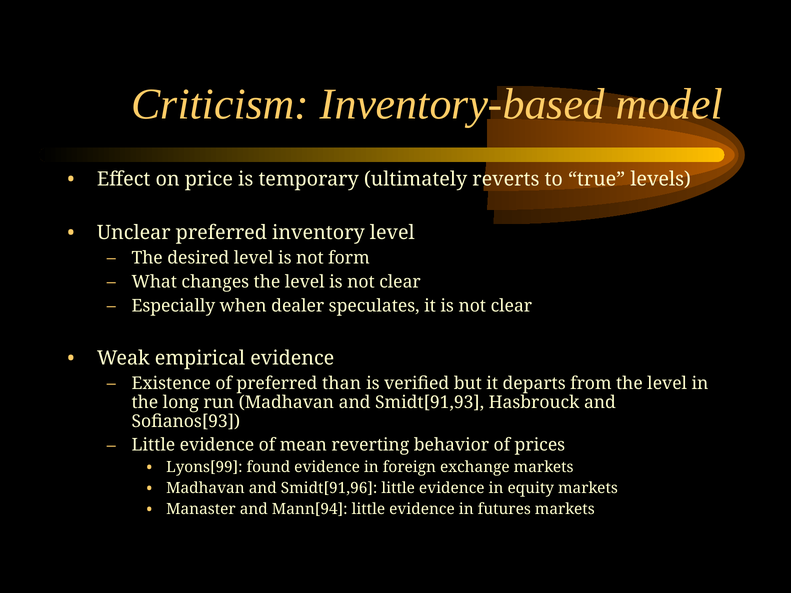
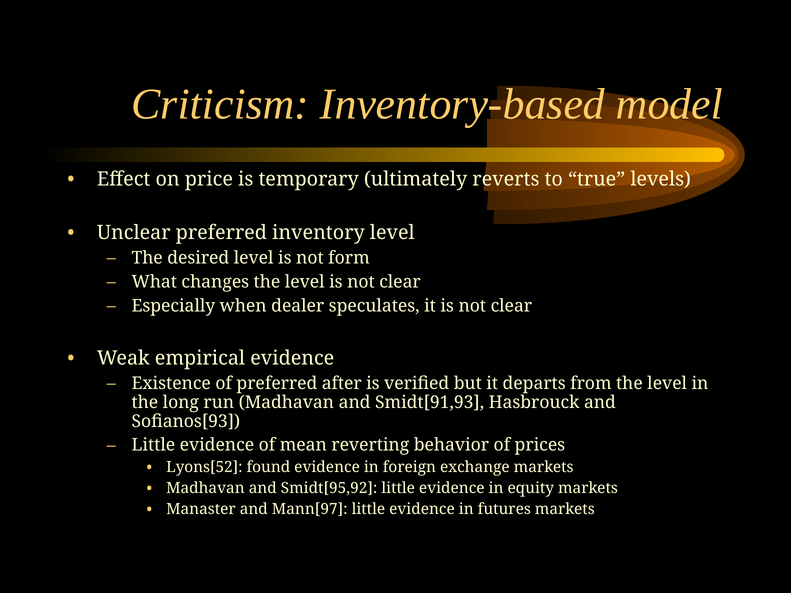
than: than -> after (342, 384)
Lyons[99: Lyons[99 -> Lyons[52 (204, 468)
Smidt[91,96: Smidt[91,96 -> Smidt[95,92 (329, 489)
Mann[94: Mann[94 -> Mann[97 (310, 510)
